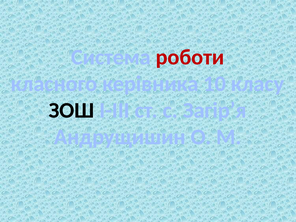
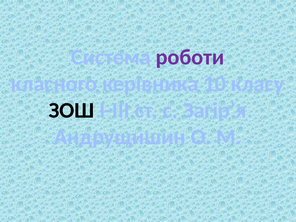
роботи colour: red -> purple (190, 57)
